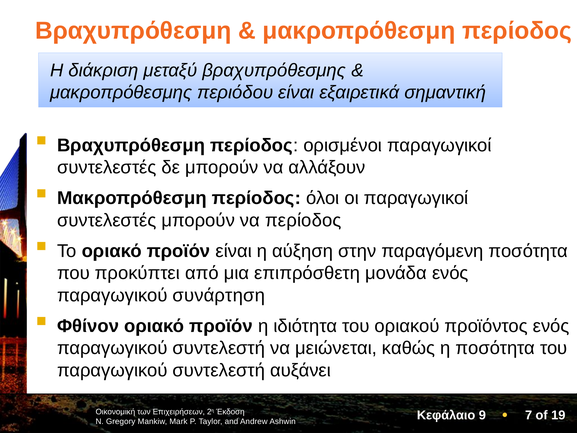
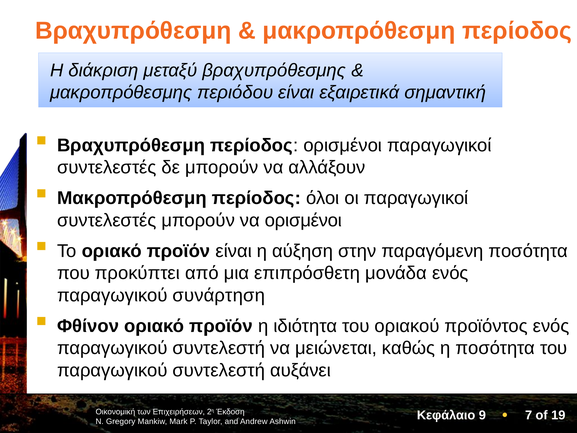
να περίοδος: περίοδος -> ορισμένοι (303, 220)
